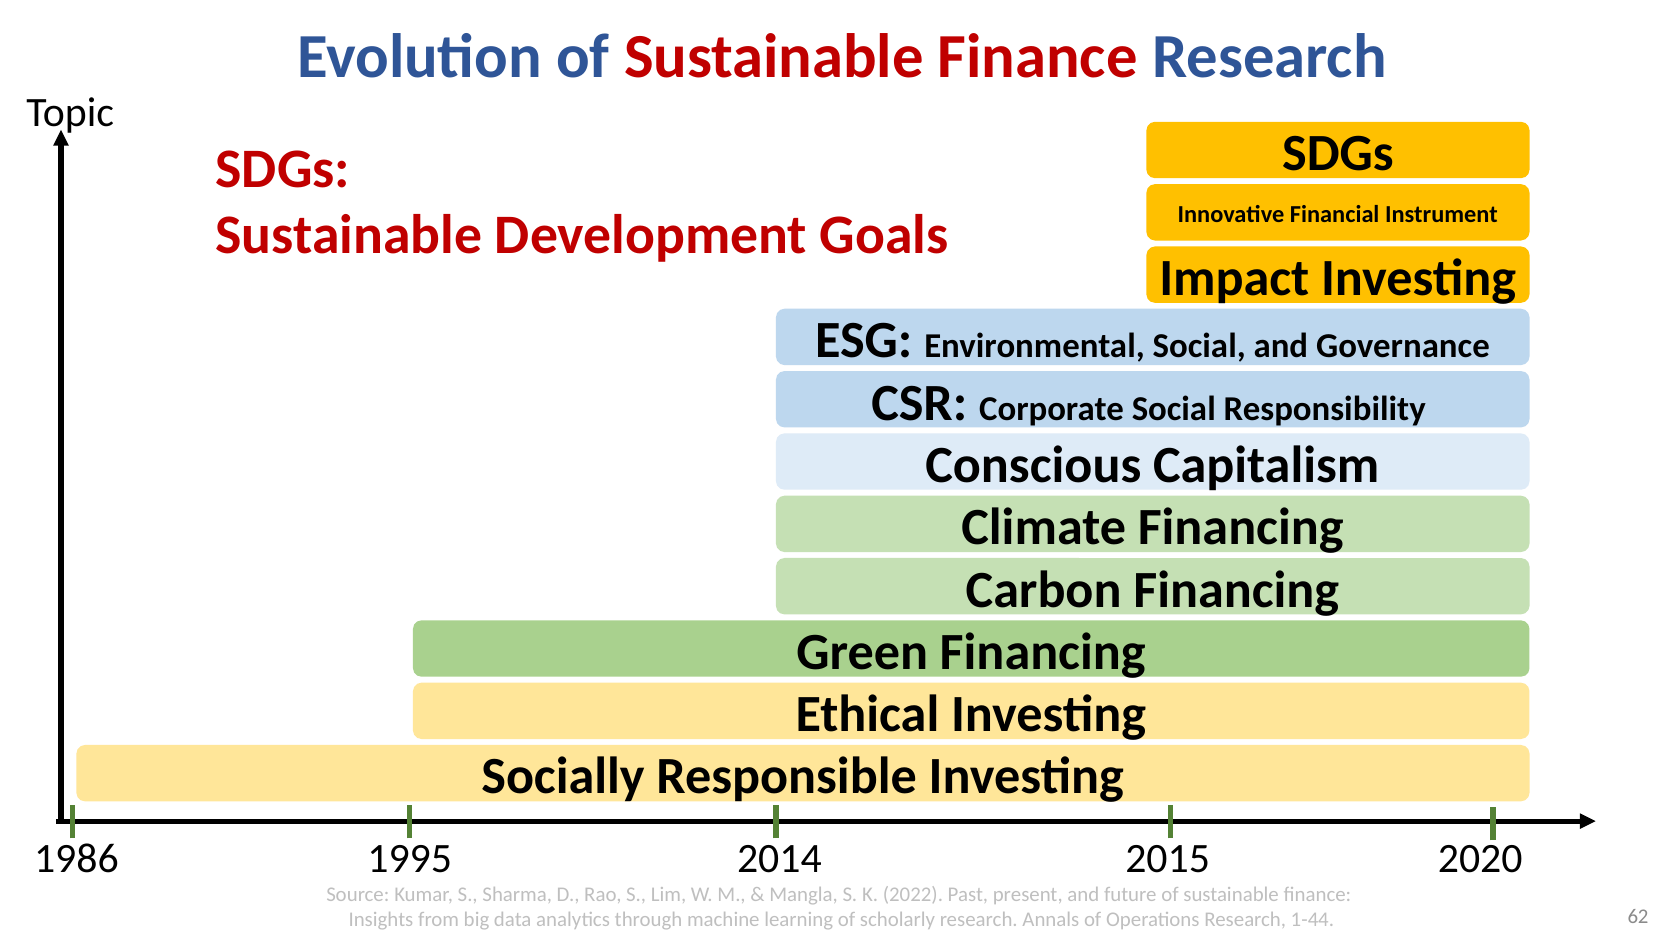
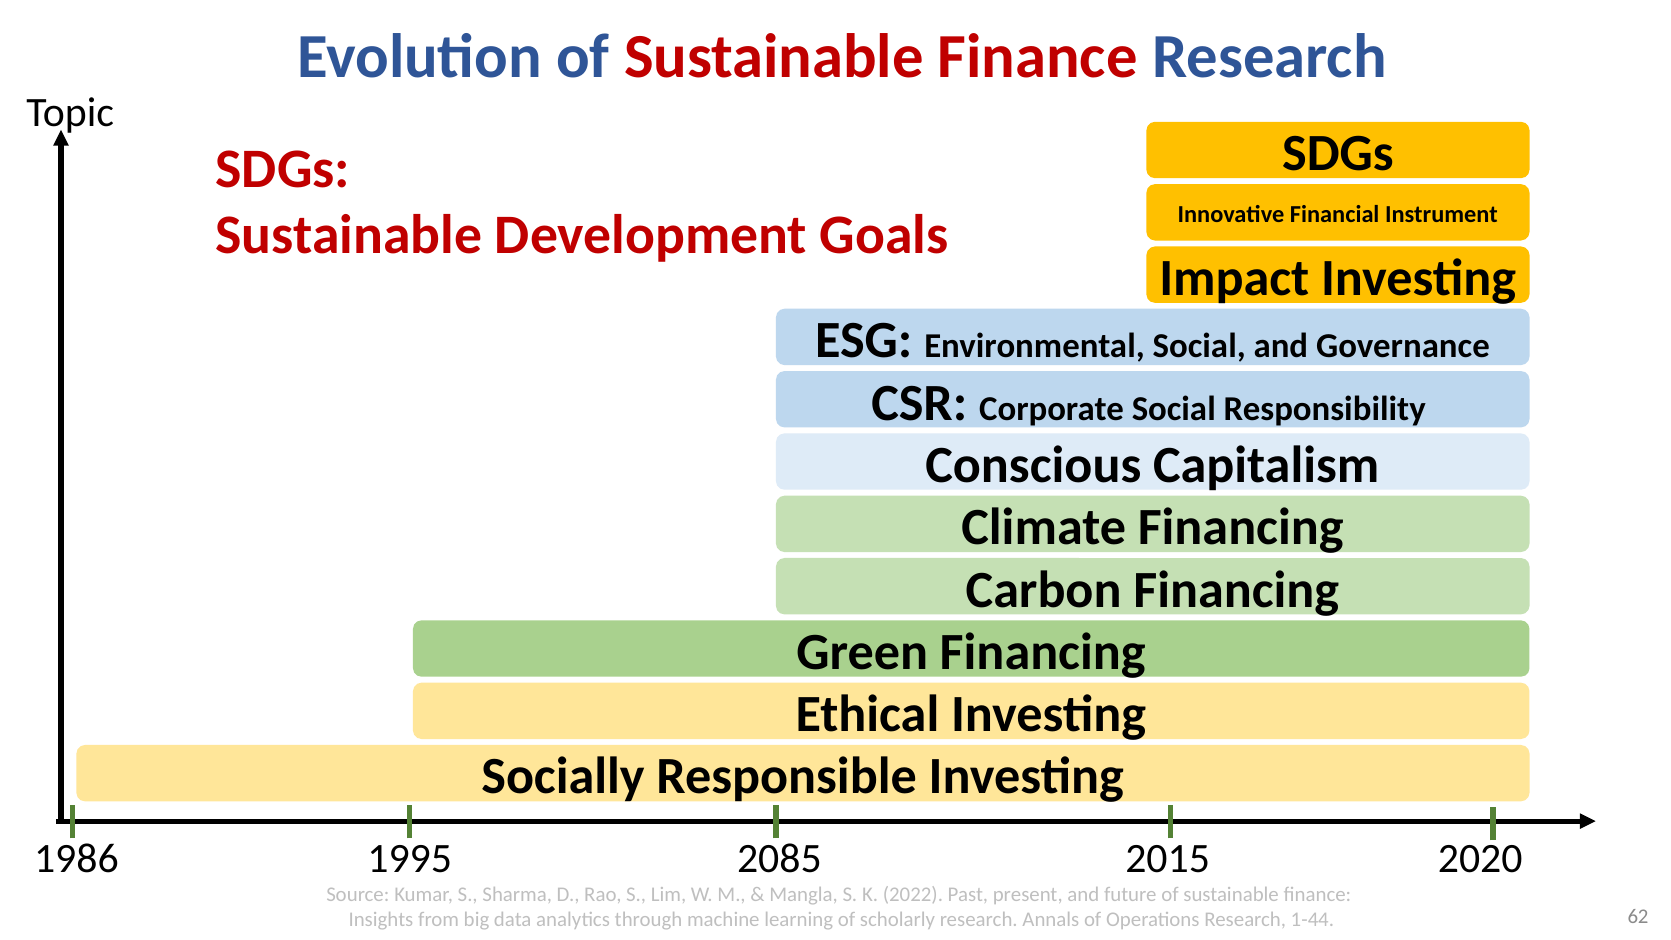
2014: 2014 -> 2085 (779, 858)
